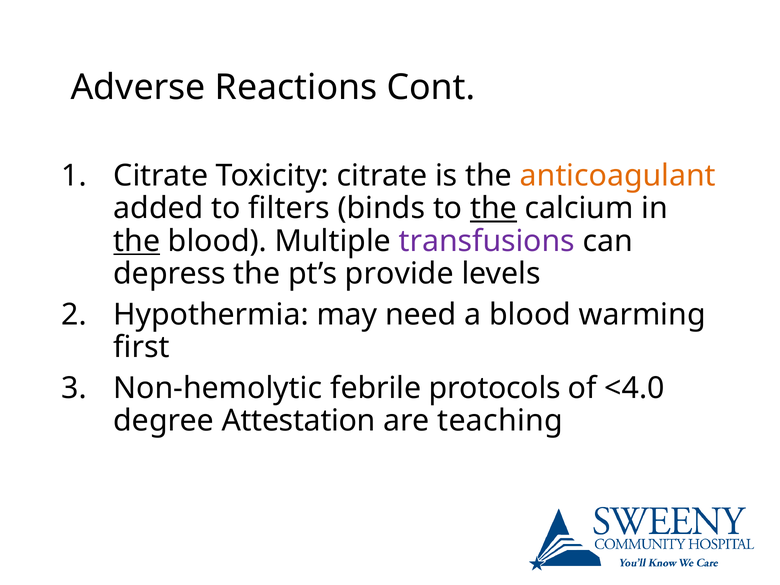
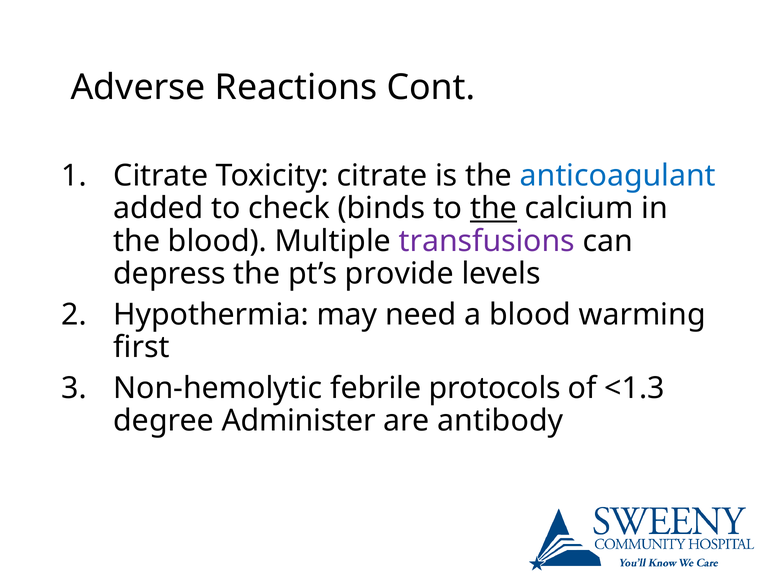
anticoagulant colour: orange -> blue (618, 176)
filters: filters -> check (289, 208)
the underline: present -> none (137, 241)
<4.0: <4.0 -> <1.3 (634, 388)
Attestation: Attestation -> Administer (299, 421)
teaching: teaching -> antibody (500, 421)
